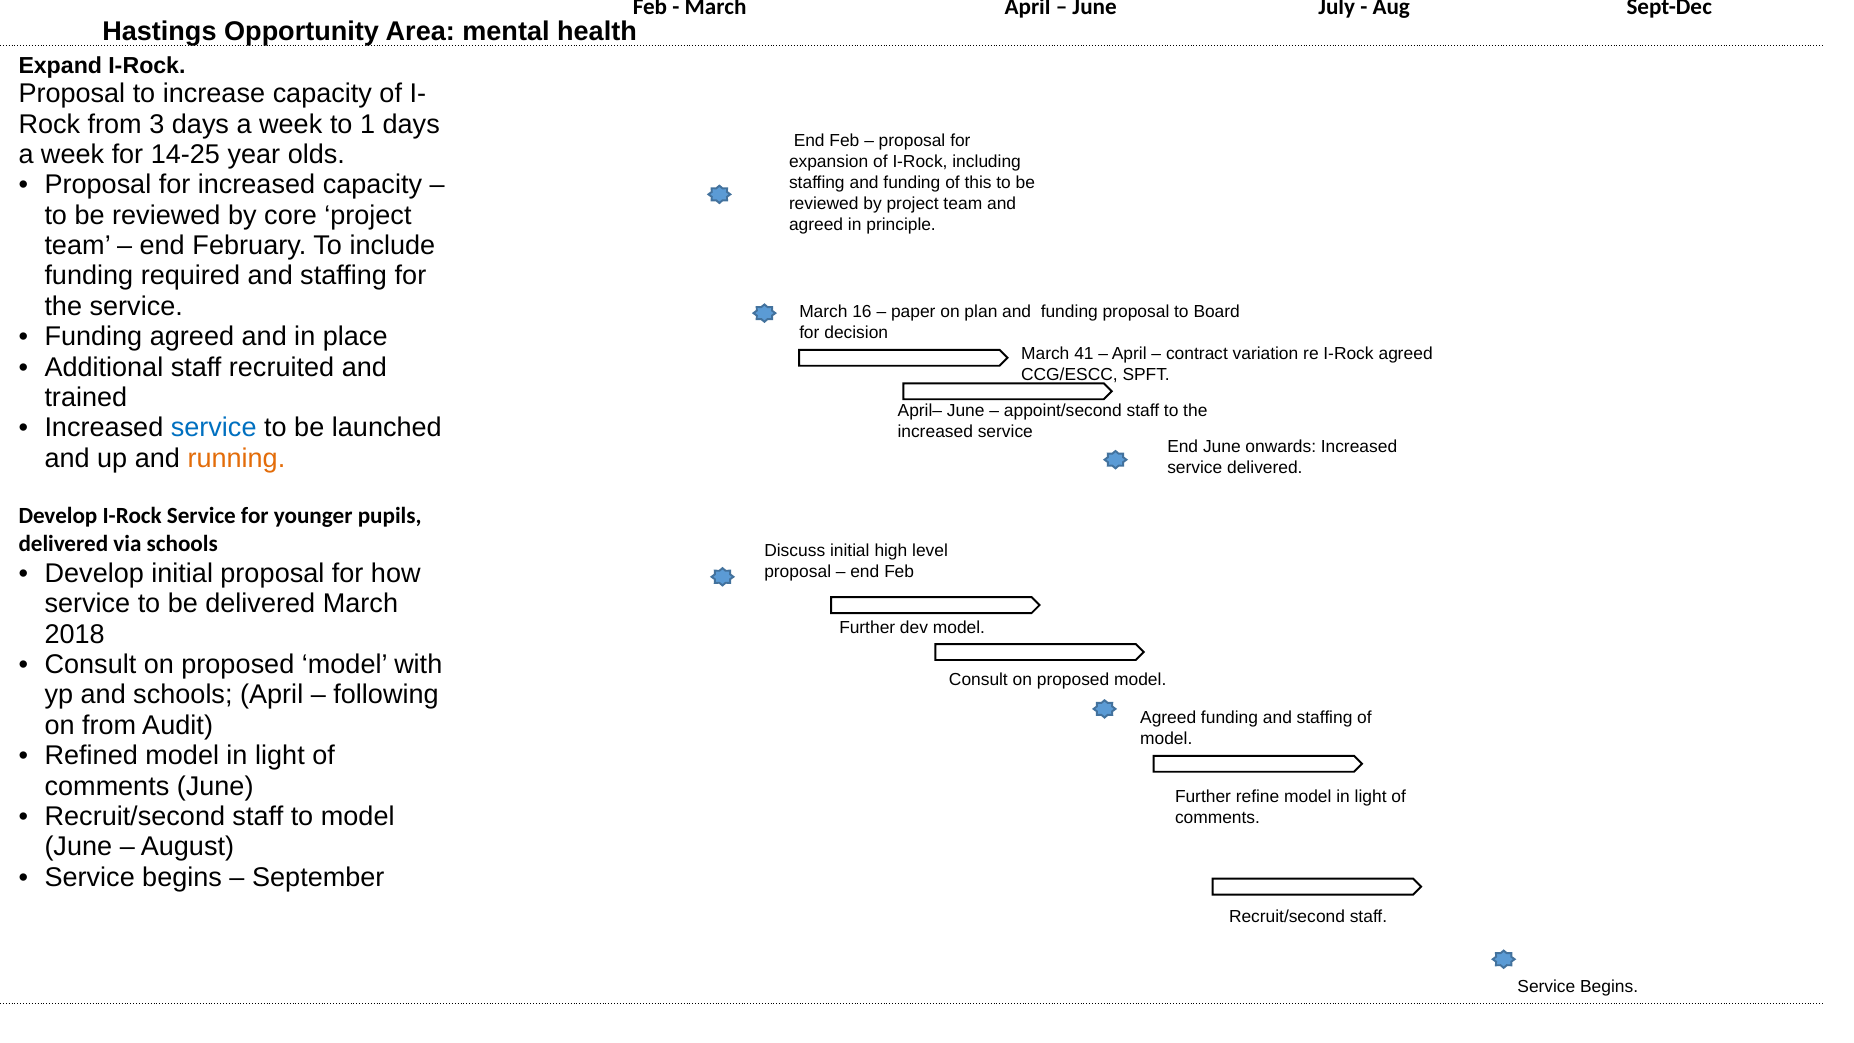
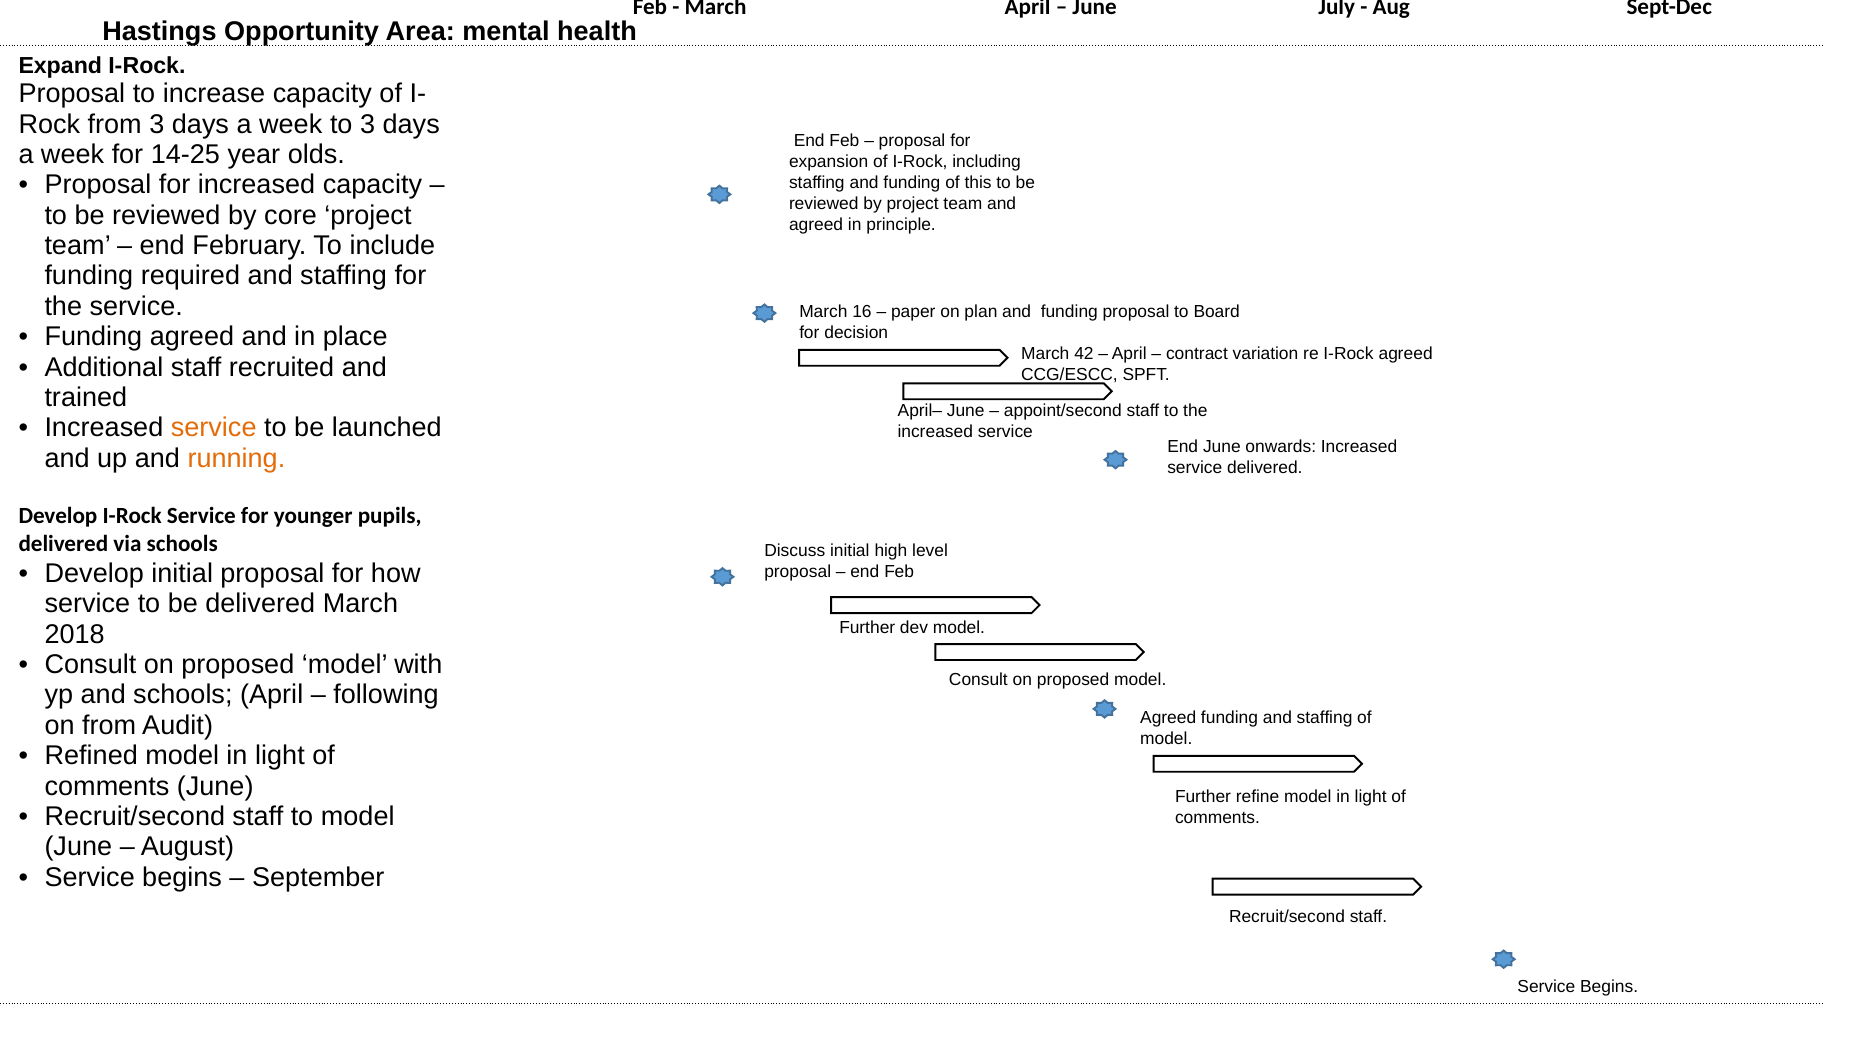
to 1: 1 -> 3 (368, 124)
41: 41 -> 42 (1084, 354)
service colour: blue -> orange (214, 428)
